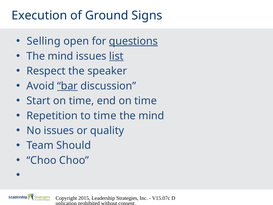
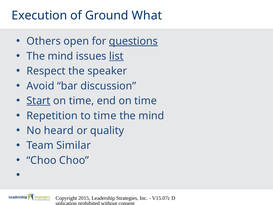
Signs: Signs -> What (147, 15)
Selling: Selling -> Others (44, 41)
bar underline: present -> none (67, 86)
Start underline: none -> present (38, 101)
No issues: issues -> heard (59, 130)
Should: Should -> Similar (74, 145)
